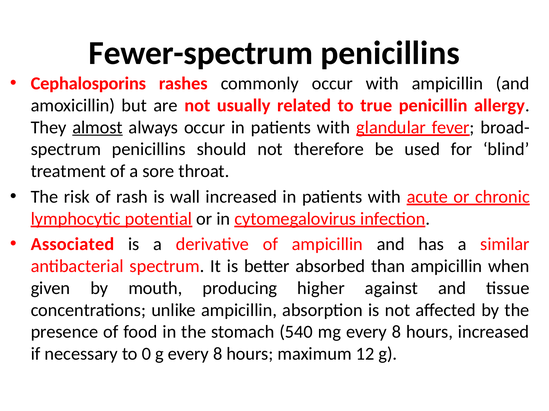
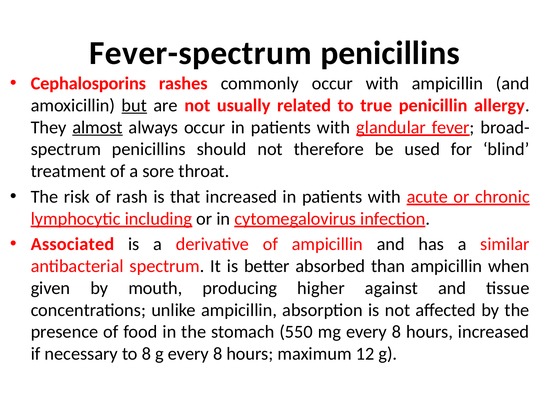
Fewer-spectrum: Fewer-spectrum -> Fever-spectrum (201, 53)
but underline: none -> present (134, 106)
wall: wall -> that (185, 197)
potential: potential -> including (158, 219)
540: 540 -> 550 (296, 333)
to 0: 0 -> 8 (146, 354)
